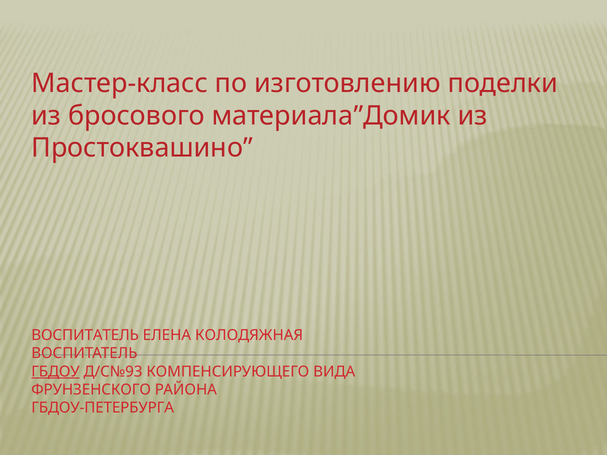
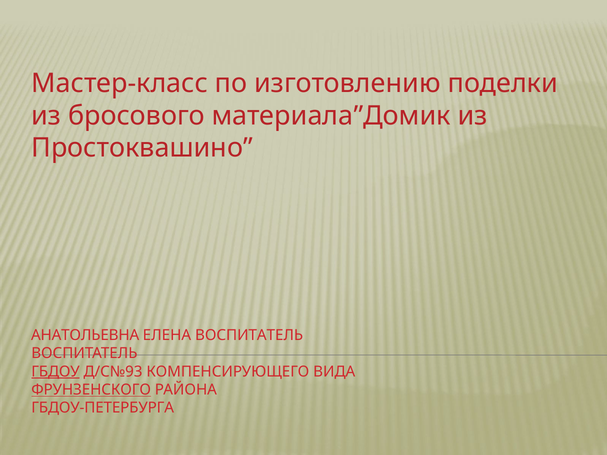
ВОСПИТАТЕЛЬ: ВОСПИТАТЕЛЬ -> АНАТОЛЬЕВНА (85, 335)
ЕЛЕНА КОЛОДЯЖНАЯ: КОЛОДЯЖНАЯ -> ВОСПИТАТЕЛЬ (249, 335)
ФРУНЗЕНСКОГО underline: none -> present (91, 390)
